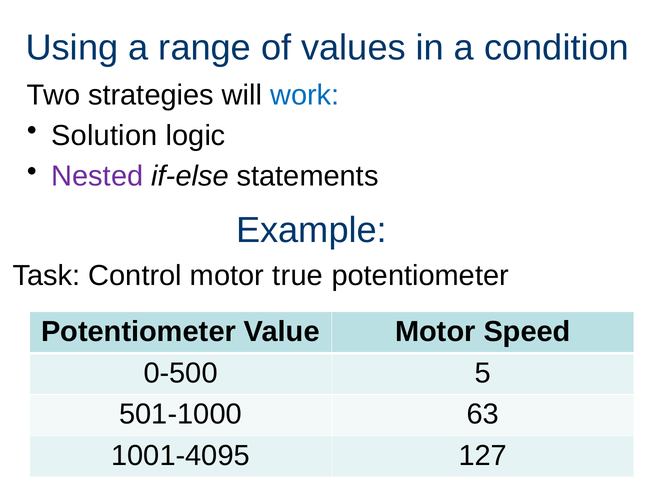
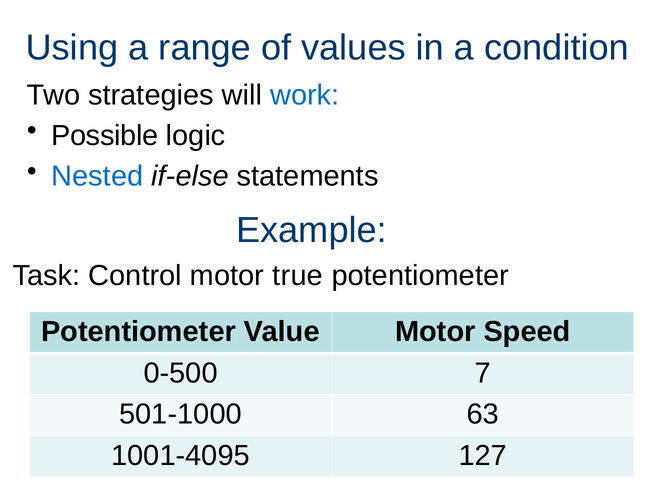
Solution: Solution -> Possible (105, 136)
Nested colour: purple -> blue (97, 176)
5: 5 -> 7 (483, 373)
